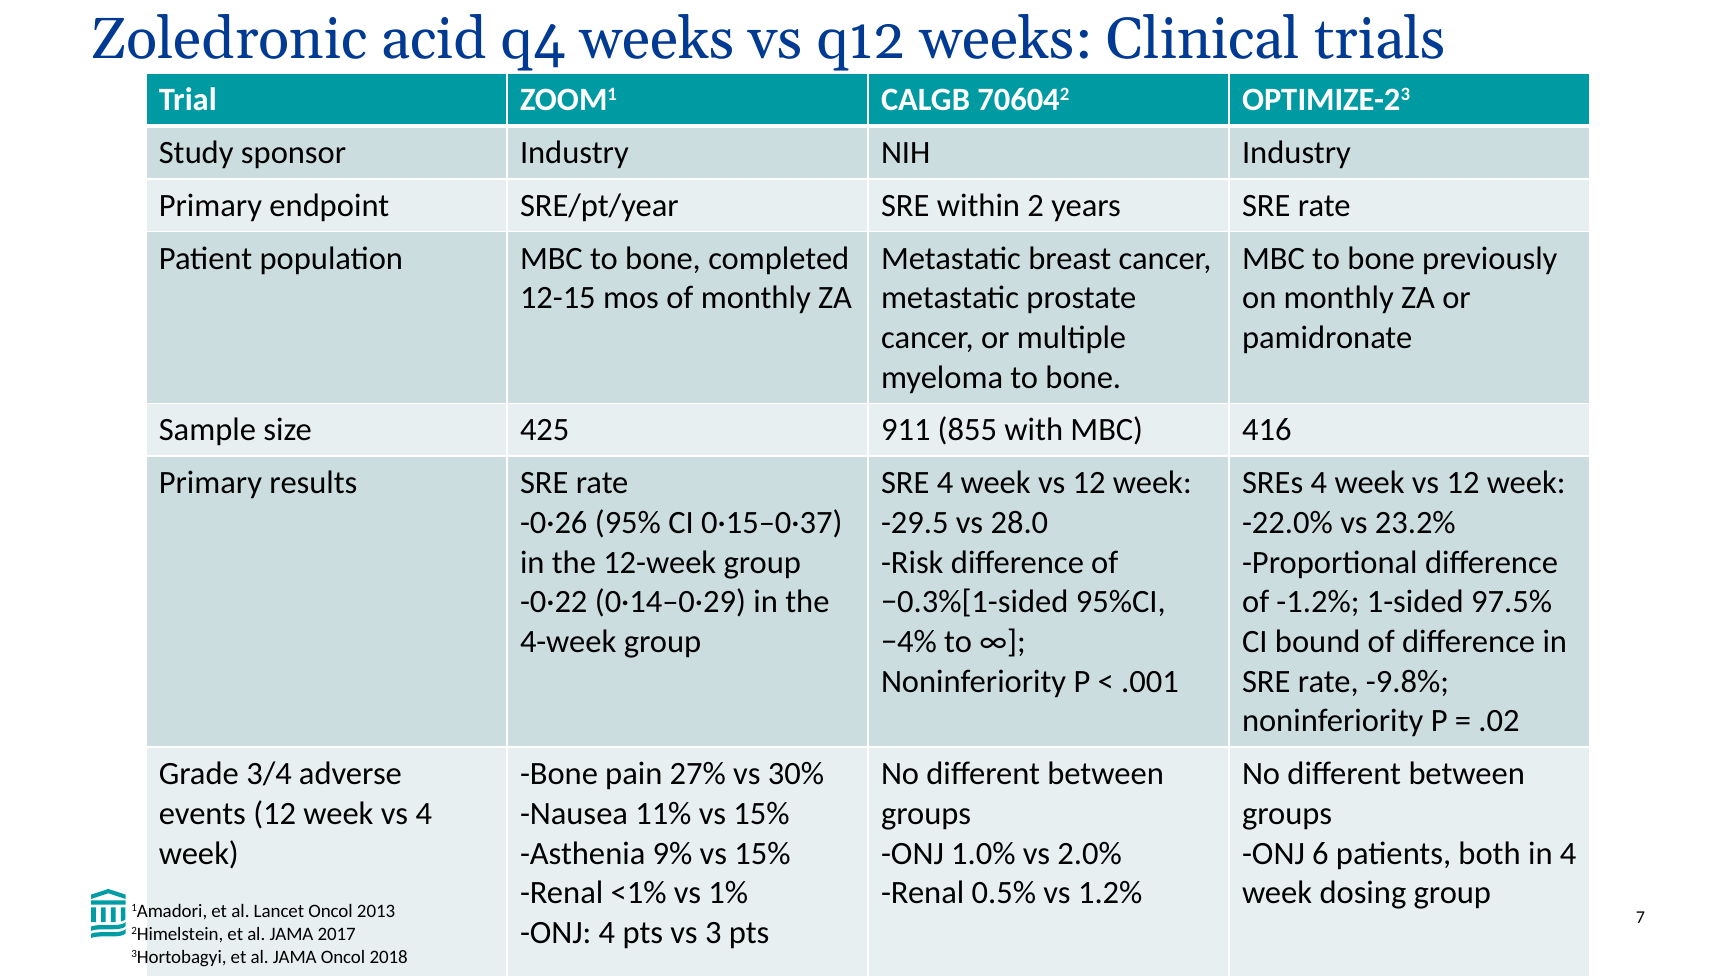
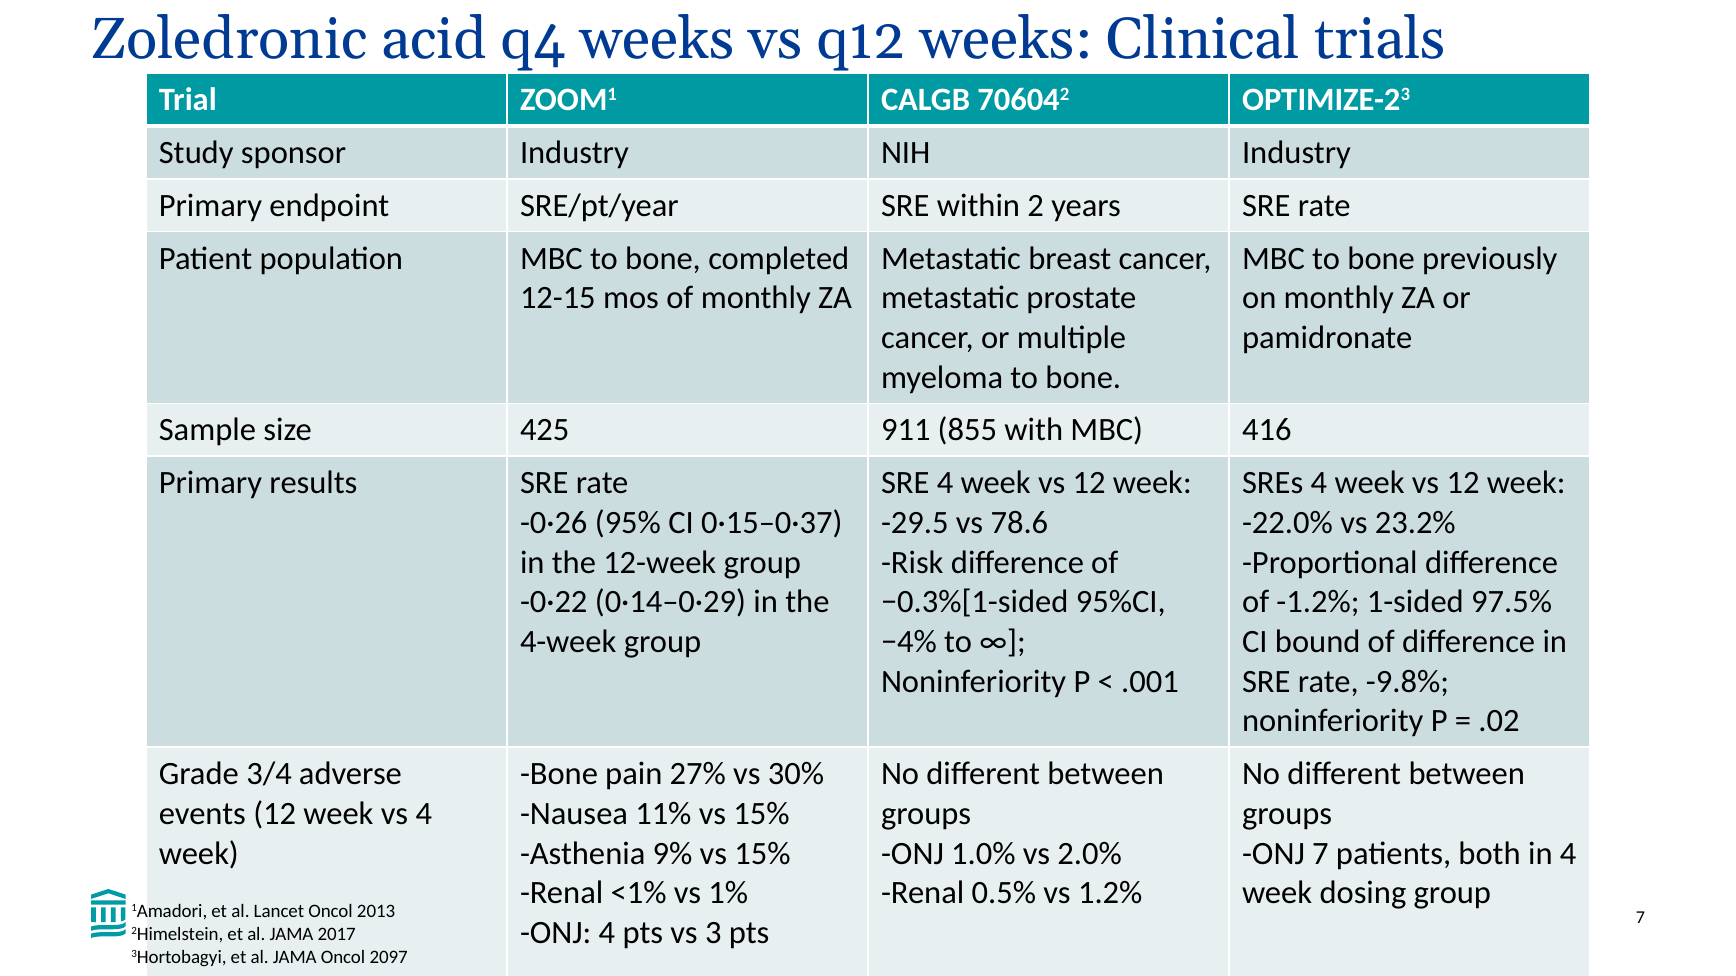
28.0: 28.0 -> 78.6 (1019, 523)
ONJ 6: 6 -> 7 (1320, 854)
2018: 2018 -> 2097 (389, 957)
